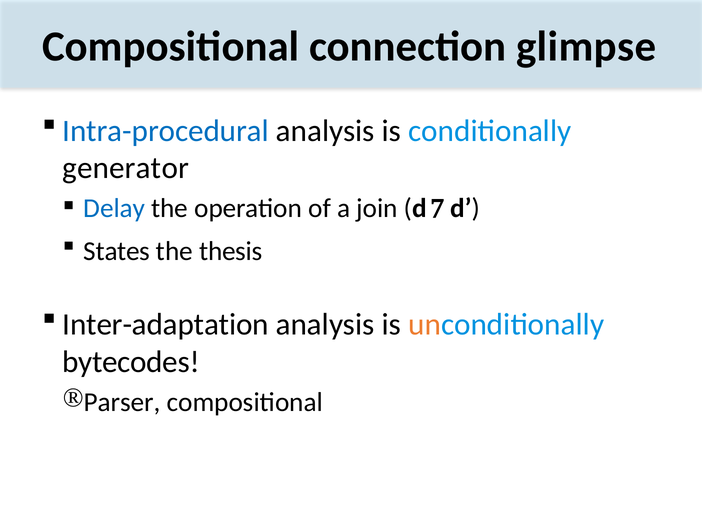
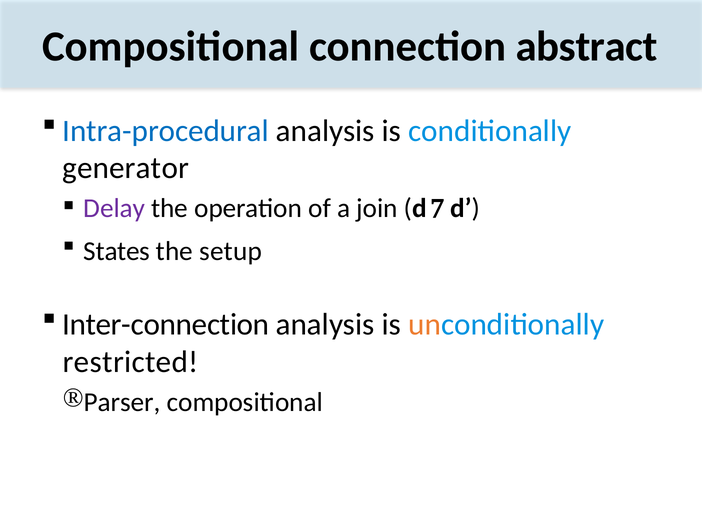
glimpse: glimpse -> abstract (587, 47)
Delay colour: blue -> purple (114, 209)
thesis: thesis -> setup (231, 251)
Inter-adaptation: Inter-adaptation -> Inter-connection (166, 325)
bytecodes: bytecodes -> restricted (131, 362)
